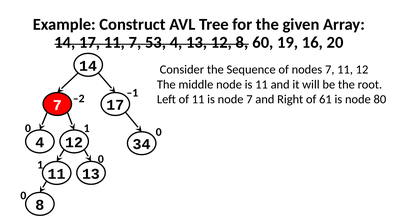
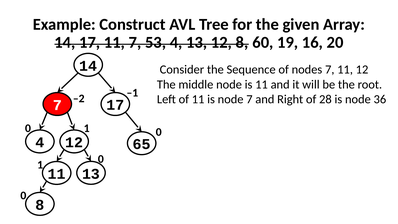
61: 61 -> 28 (325, 99)
80: 80 -> 36 (380, 99)
34: 34 -> 65 (142, 144)
